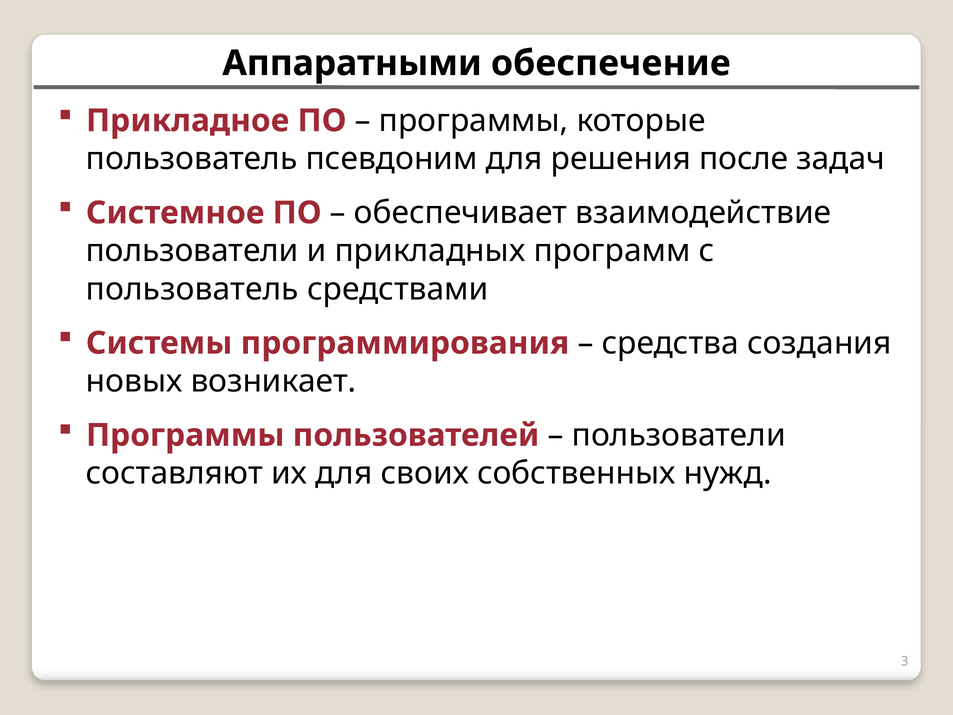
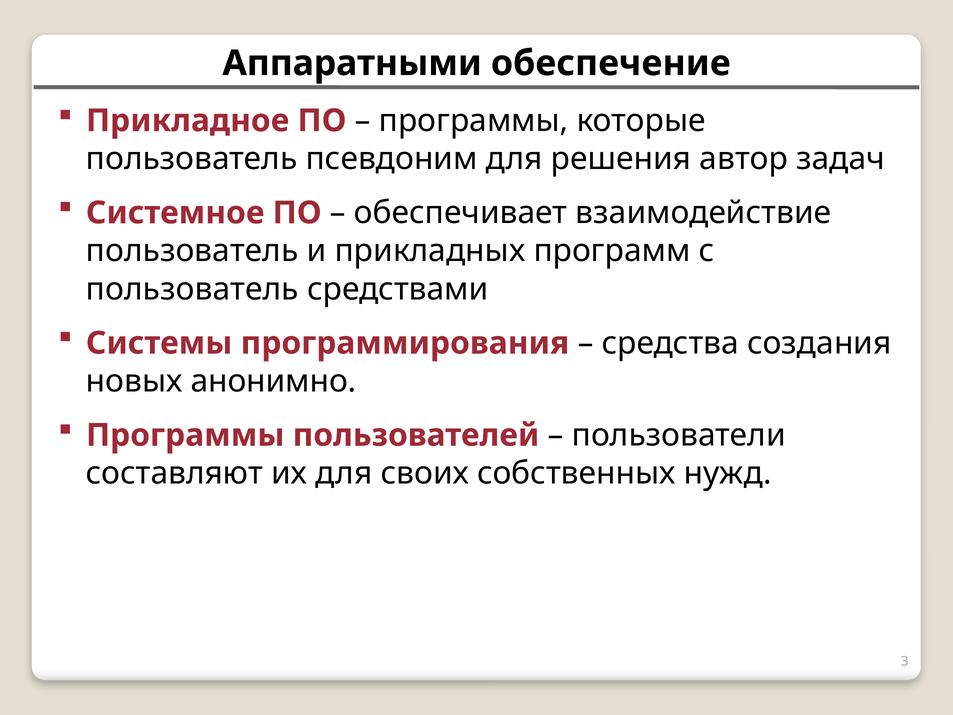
после: после -> автор (744, 159)
пользователи: пользователи -> пользователь (192, 251)
возникает: возникает -> анонимно (274, 381)
